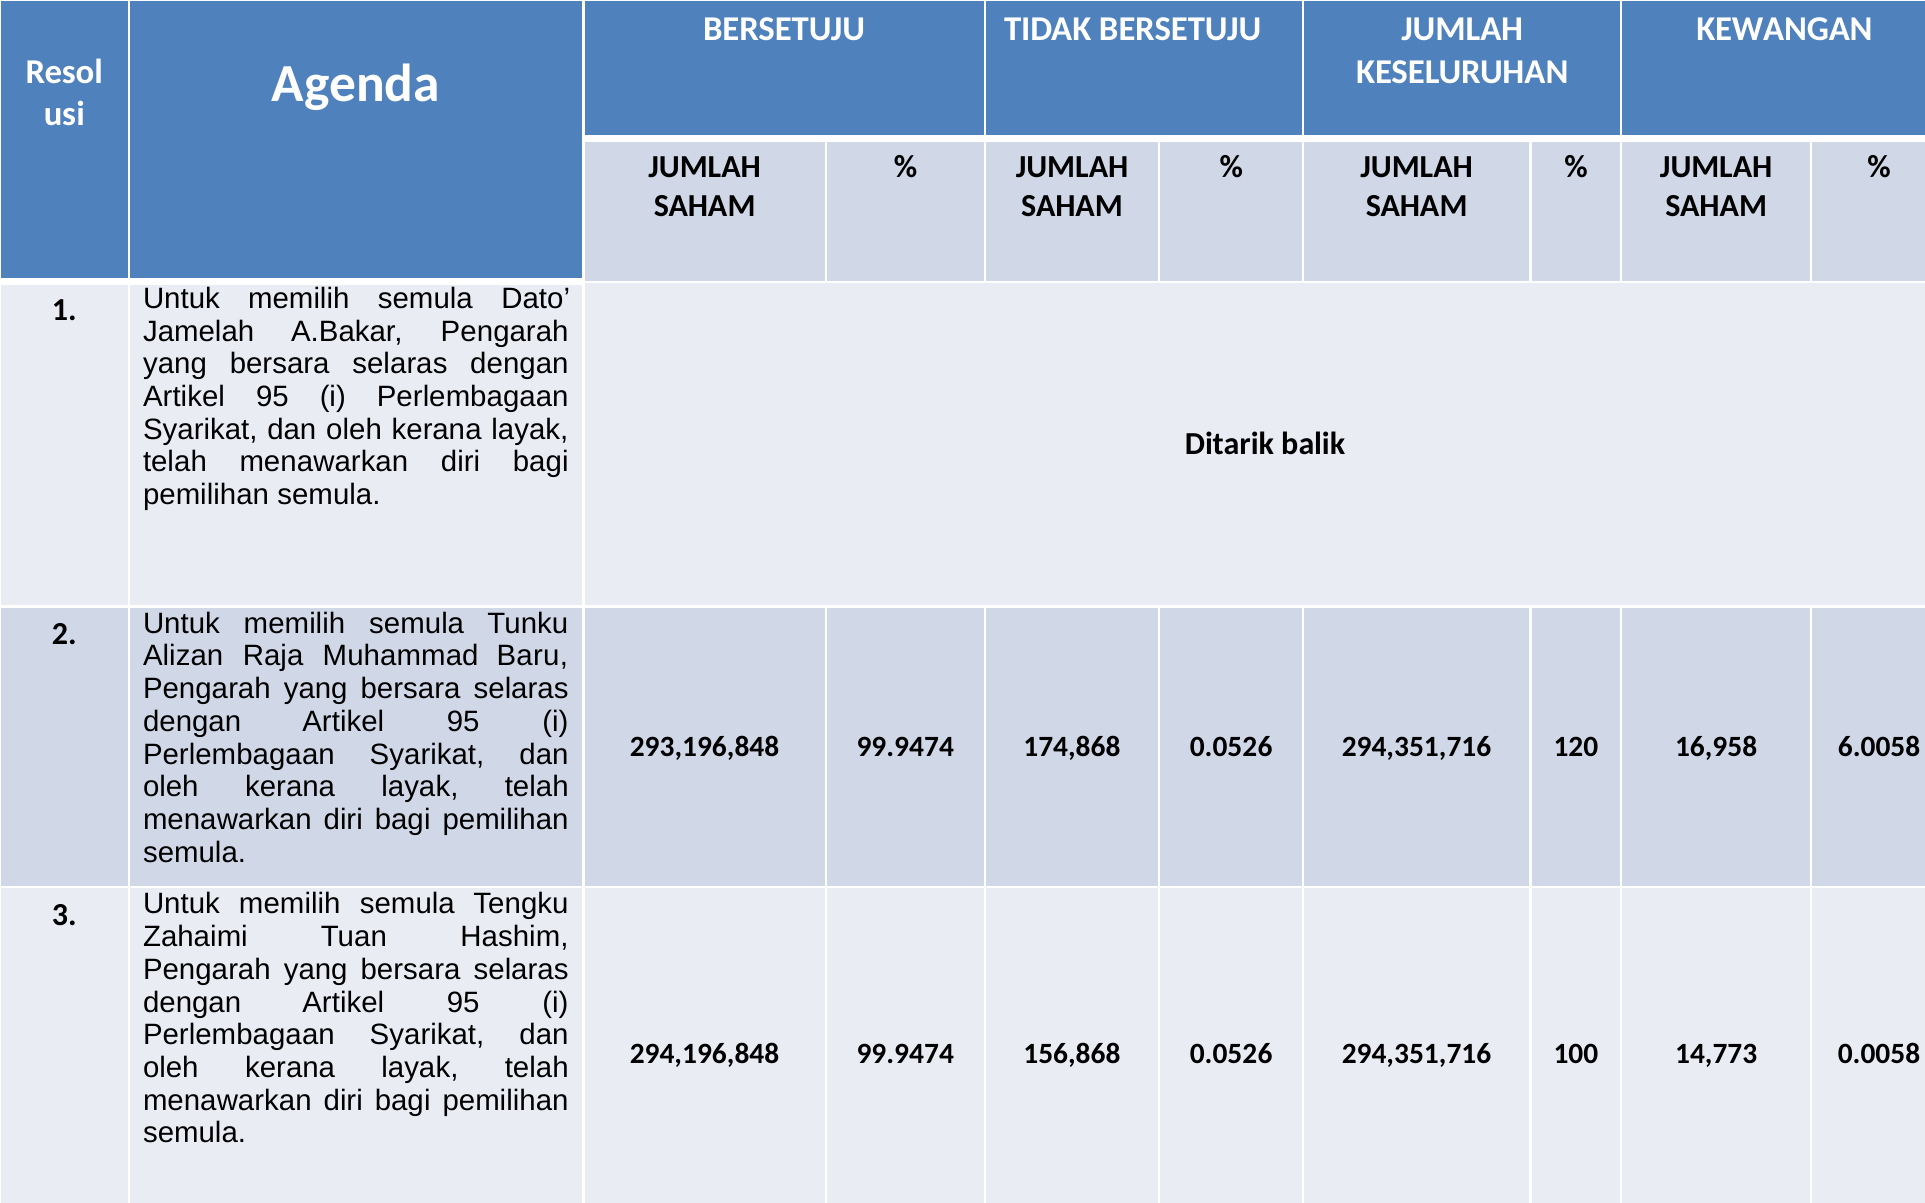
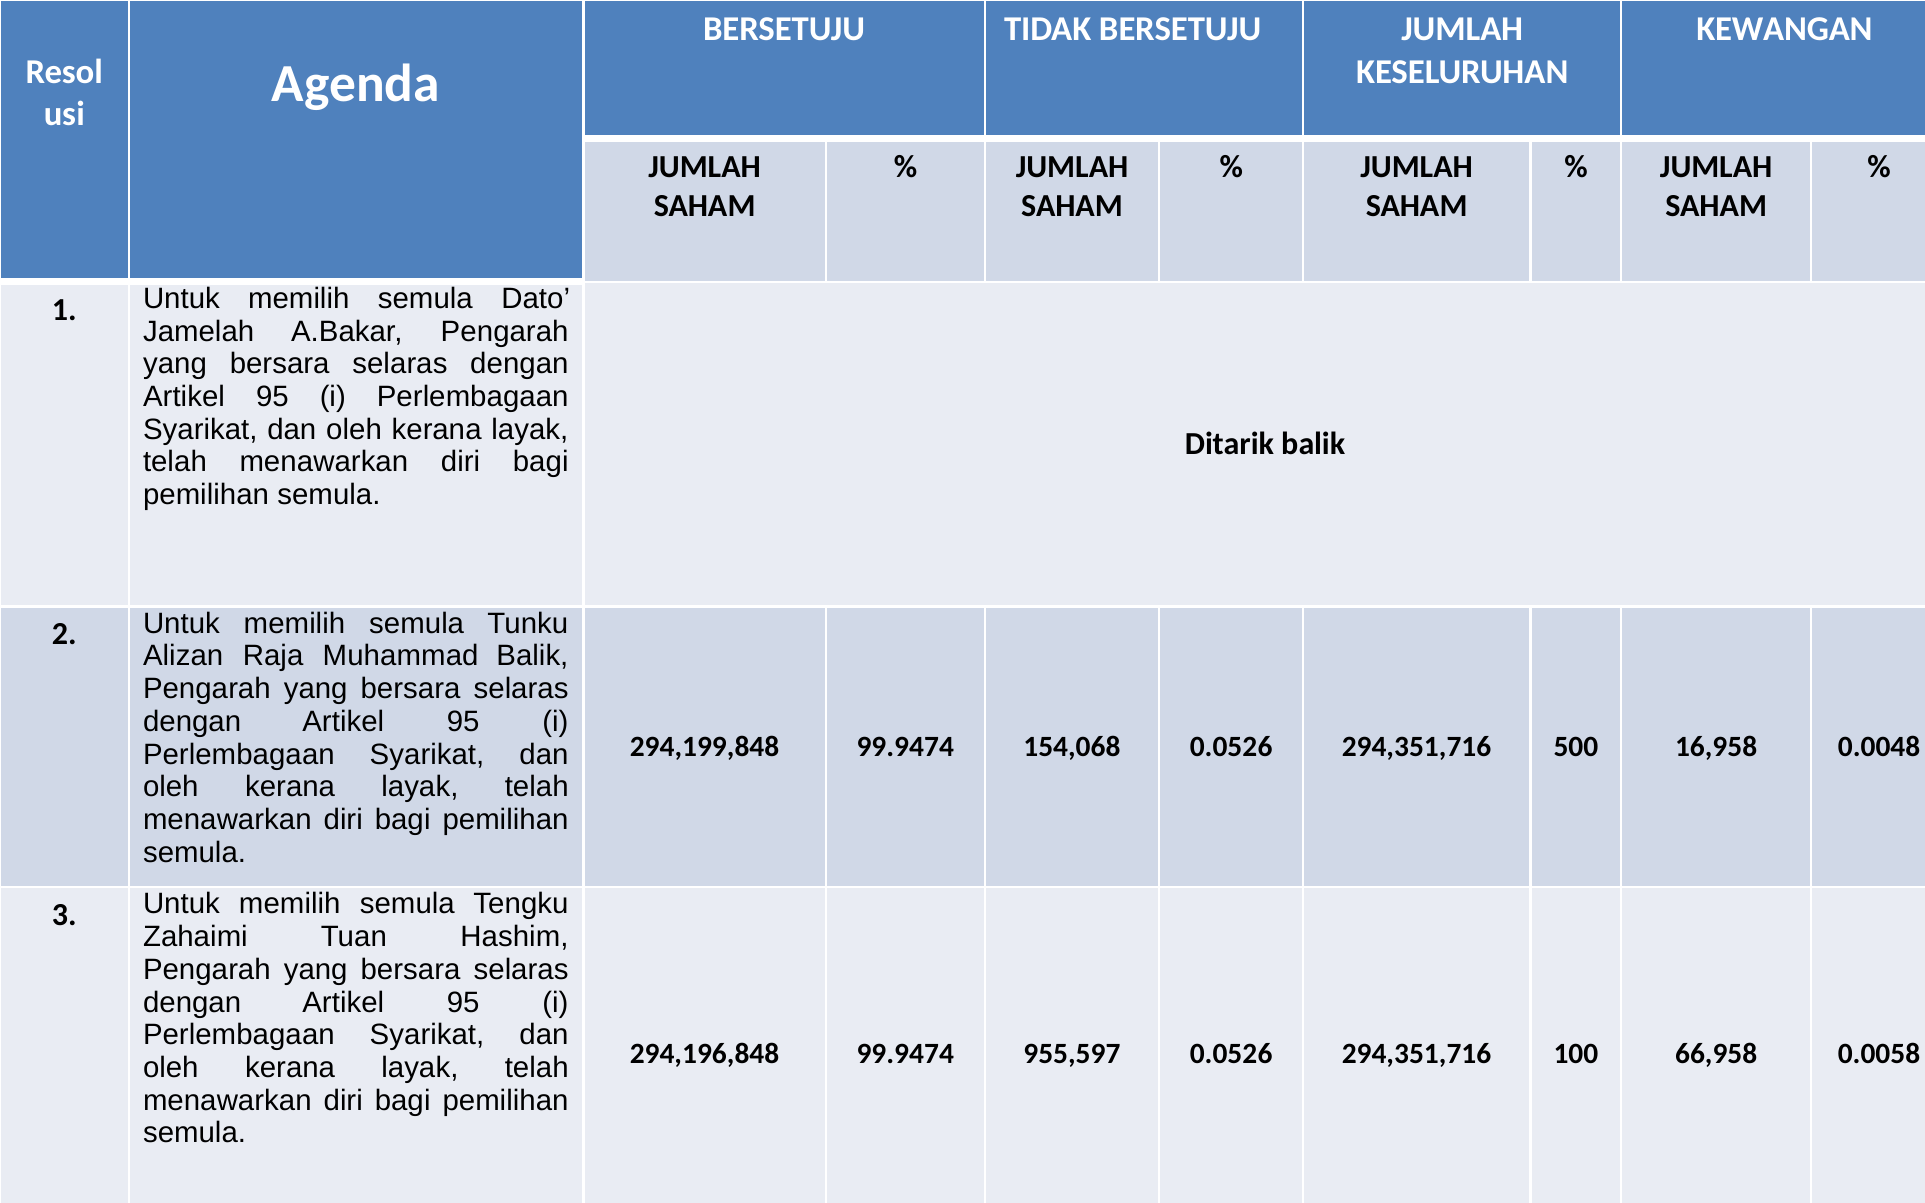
Muhammad Baru: Baru -> Balik (532, 656)
293,196,848: 293,196,848 -> 294,199,848 (705, 747)
174,868: 174,868 -> 154,068 (1072, 747)
120: 120 -> 500 (1576, 747)
6.0058: 6.0058 -> 0.0048 (1879, 747)
156,868: 156,868 -> 955,597 (1072, 1054)
14,773: 14,773 -> 66,958 (1716, 1054)
